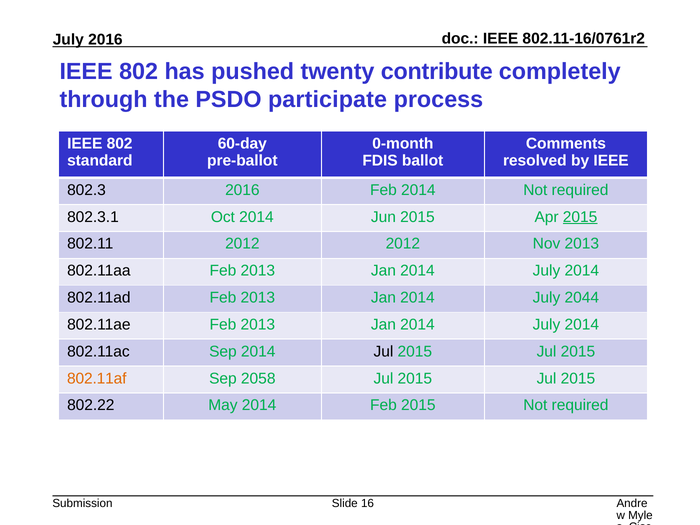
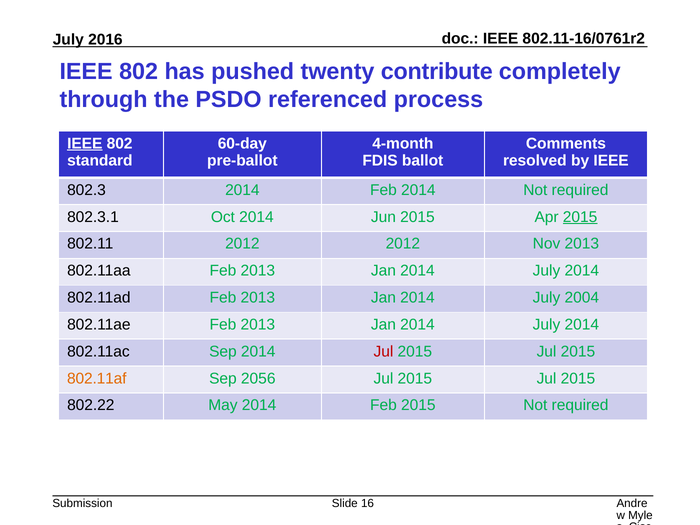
participate: participate -> referenced (328, 100)
IEEE underline: none -> present (85, 143)
0-month: 0-month -> 4-month (403, 143)
802.3 2016: 2016 -> 2014 (242, 190)
2044: 2044 -> 2004 (582, 298)
Jul colour: black -> red (383, 352)
2058: 2058 -> 2056 (258, 378)
